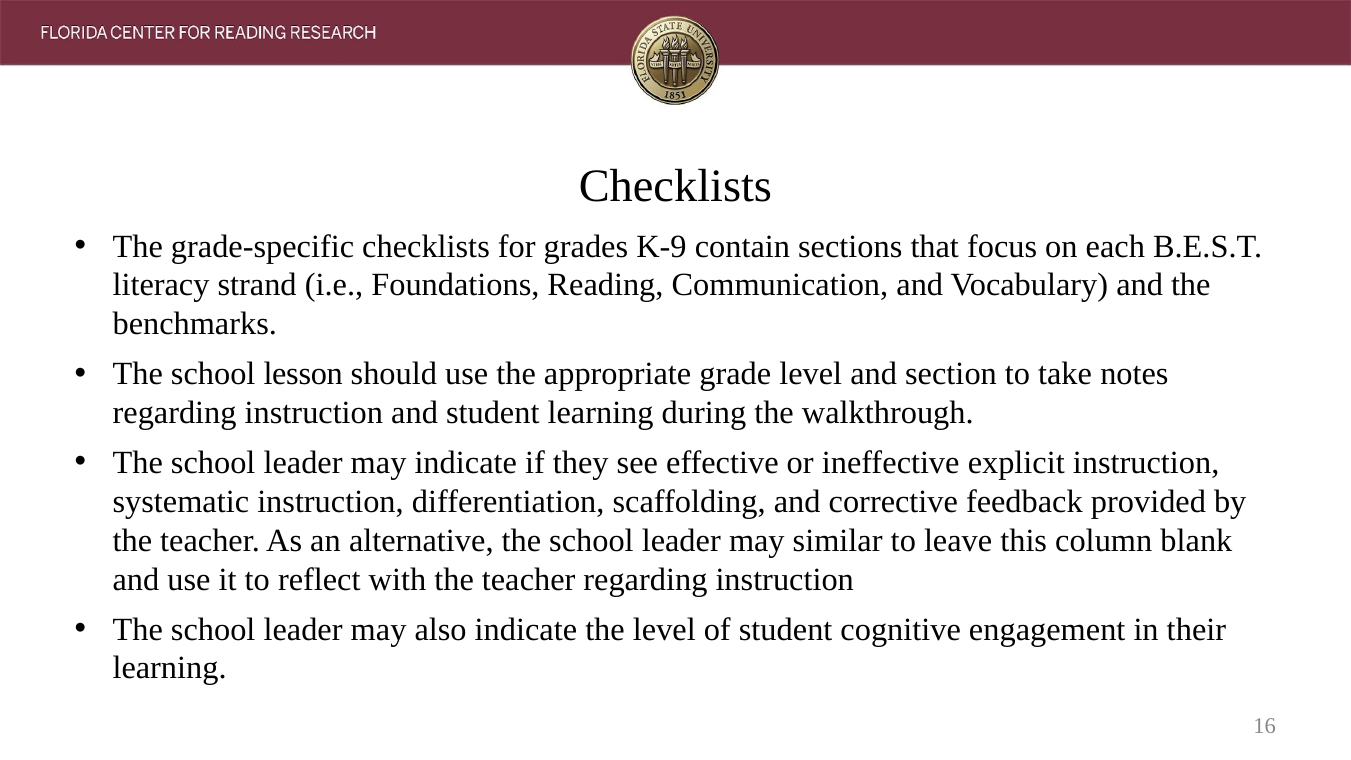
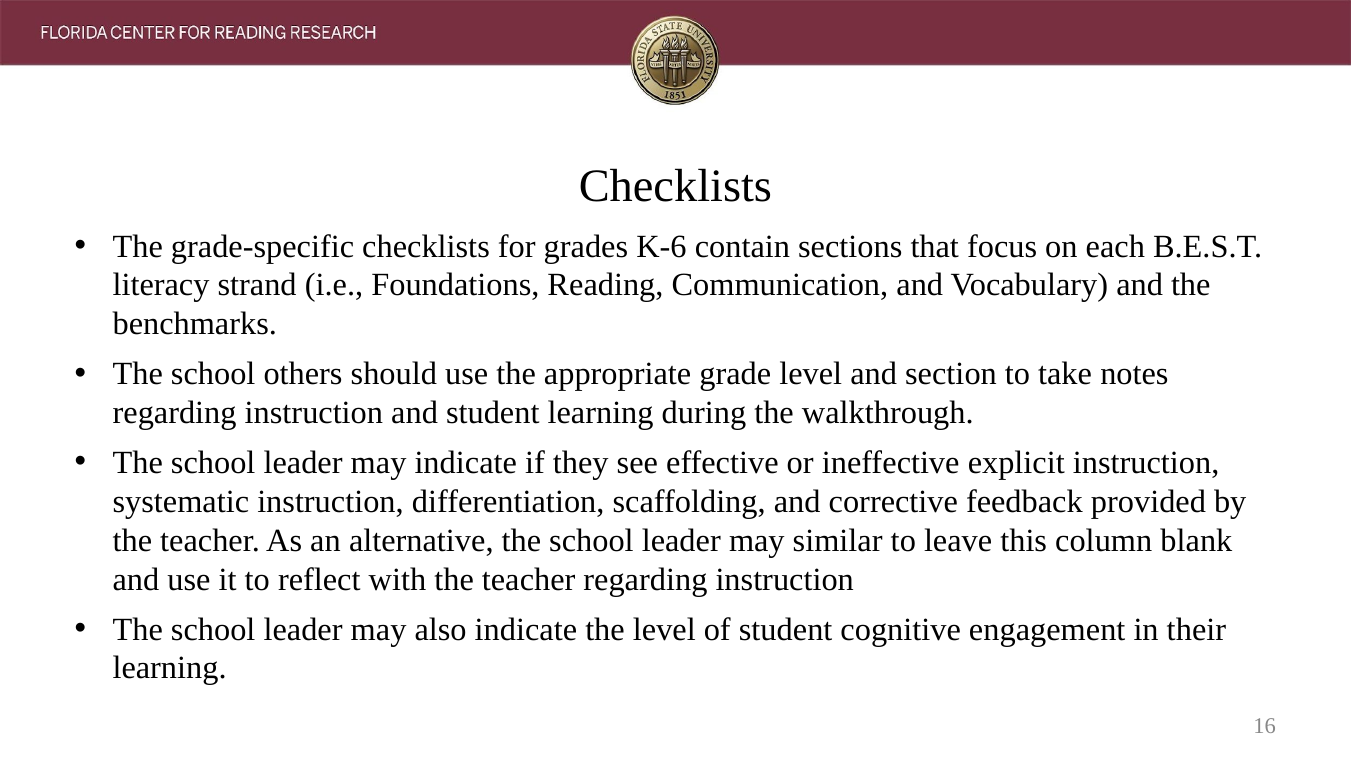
K-9: K-9 -> K-6 (661, 246)
lesson: lesson -> others (303, 374)
